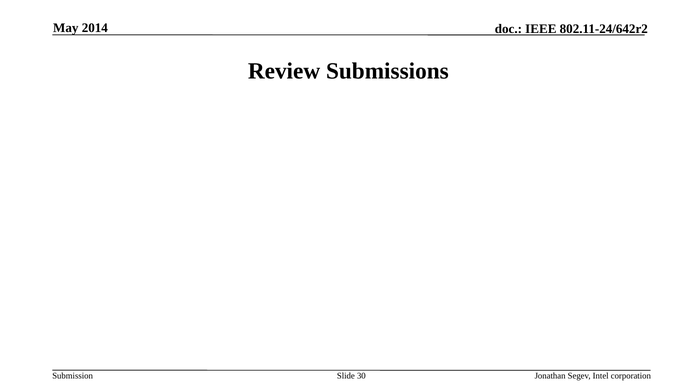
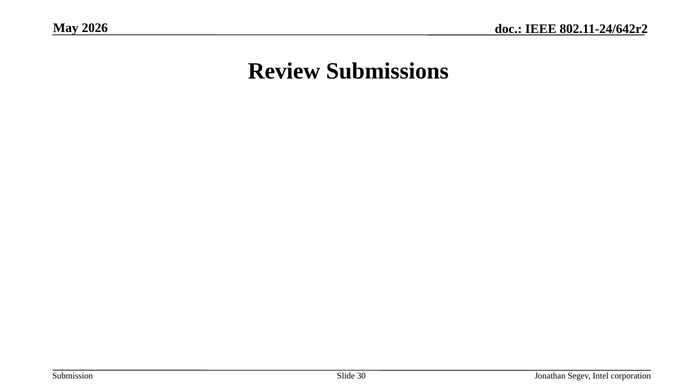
2014: 2014 -> 2026 (95, 28)
